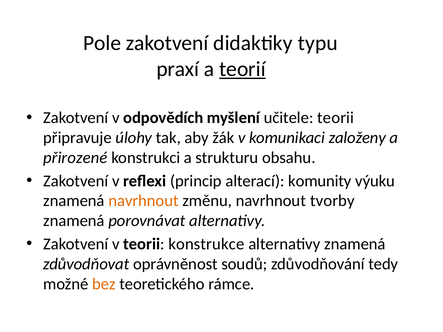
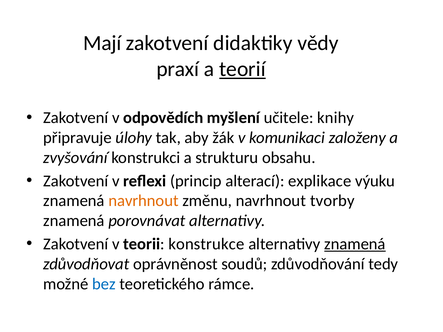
Pole: Pole -> Mají (102, 43)
typu: typu -> vědy (318, 43)
učitele teorii: teorii -> knihy (336, 118)
přirozené: přirozené -> zvyšování (75, 158)
komunity: komunity -> explikace (320, 181)
znamená underline: none -> present (355, 244)
bez colour: orange -> blue (104, 284)
